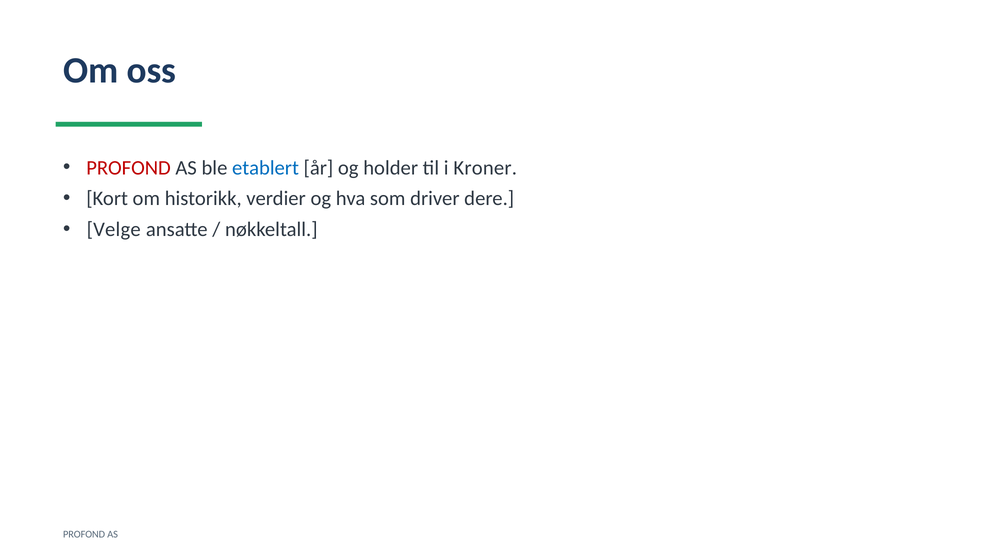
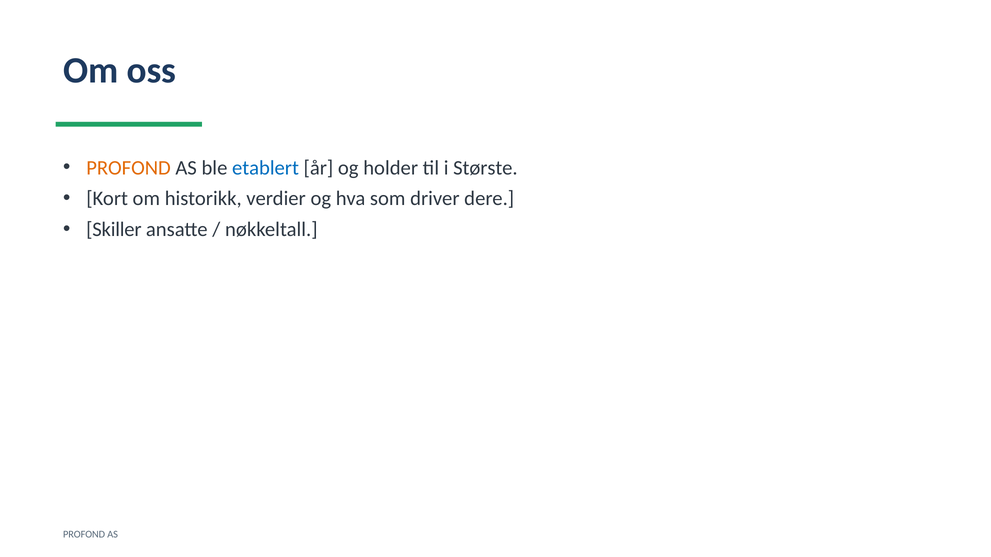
PROFOND colour: red -> orange (129, 168)
Kroner: Kroner -> Største (485, 168)
Velge: Velge -> Skiller (114, 230)
